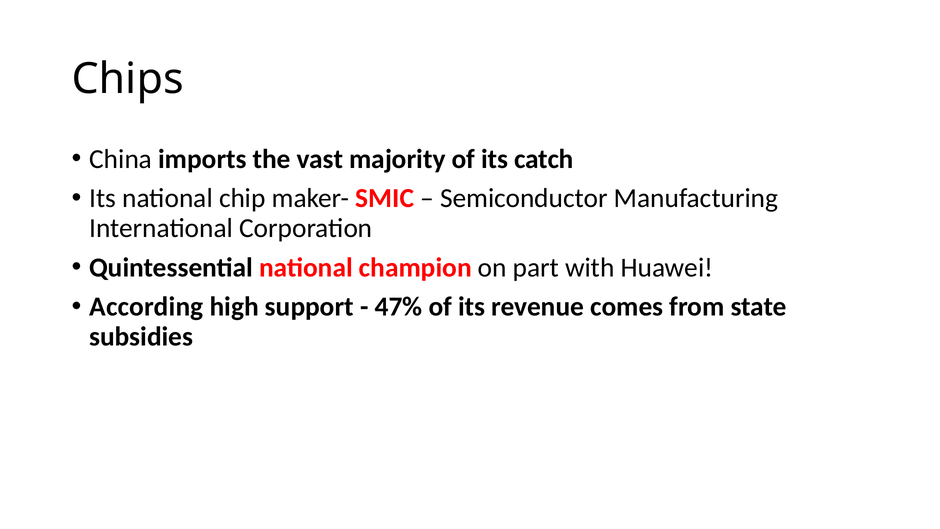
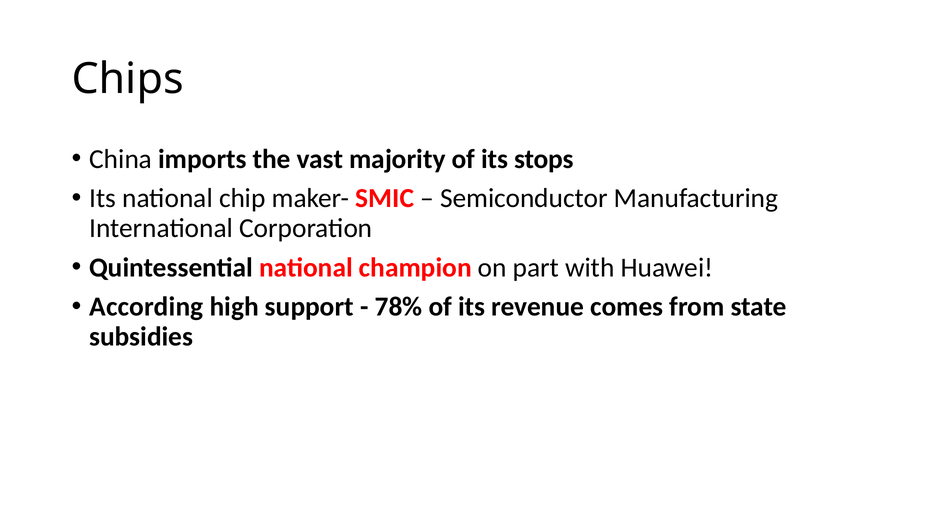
catch: catch -> stops (544, 159)
47%: 47% -> 78% (399, 307)
